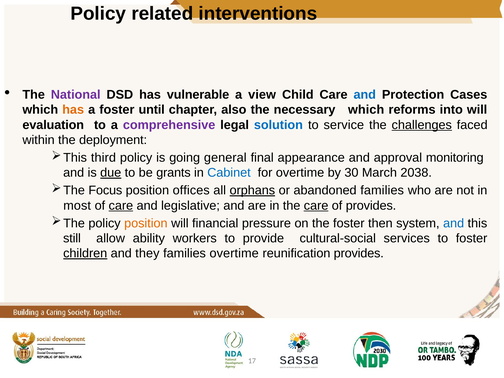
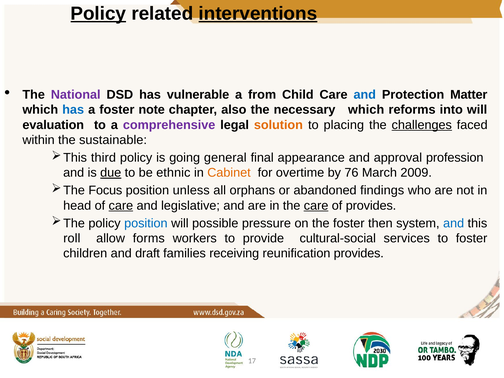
Policy underline: none -> present (98, 14)
interventions underline: none -> present (258, 14)
view: view -> from (262, 95)
Cases: Cases -> Matter (469, 95)
has colour: orange -> blue (73, 110)
until: until -> note (152, 110)
solution colour: blue -> orange (278, 125)
service: service -> placing (344, 125)
deployment: deployment -> sustainable (113, 140)
monitoring: monitoring -> profession (455, 158)
grants: grants -> ethnic (173, 173)
Cabinet colour: blue -> orange (229, 173)
30: 30 -> 76 (351, 173)
2038: 2038 -> 2009 (416, 173)
offices: offices -> unless (191, 190)
orphans underline: present -> none (252, 190)
abandoned families: families -> findings (382, 190)
most: most -> head (77, 206)
position colour: orange -> blue (146, 223)
financial: financial -> possible (215, 223)
still: still -> roll (72, 238)
ability: ability -> forms (149, 238)
children underline: present -> none (85, 253)
they: they -> draft (148, 253)
families overtime: overtime -> receiving (234, 253)
